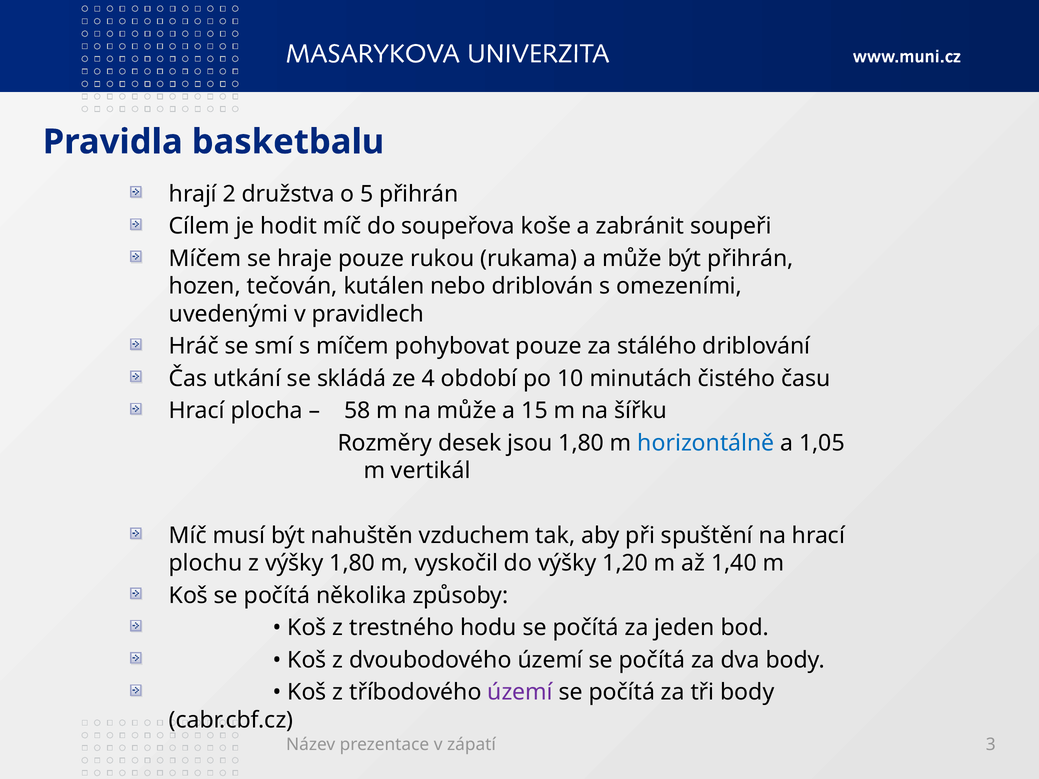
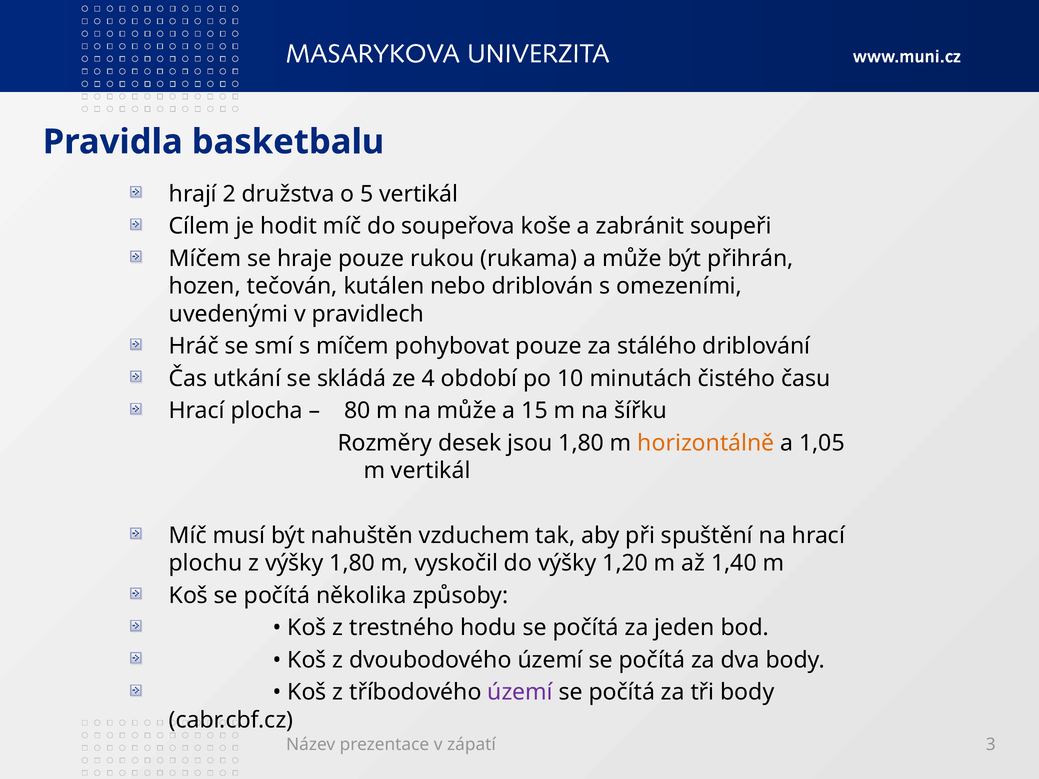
5 přihrán: přihrán -> vertikál (419, 194)
58: 58 -> 80 (357, 411)
horizontálně colour: blue -> orange (706, 443)
